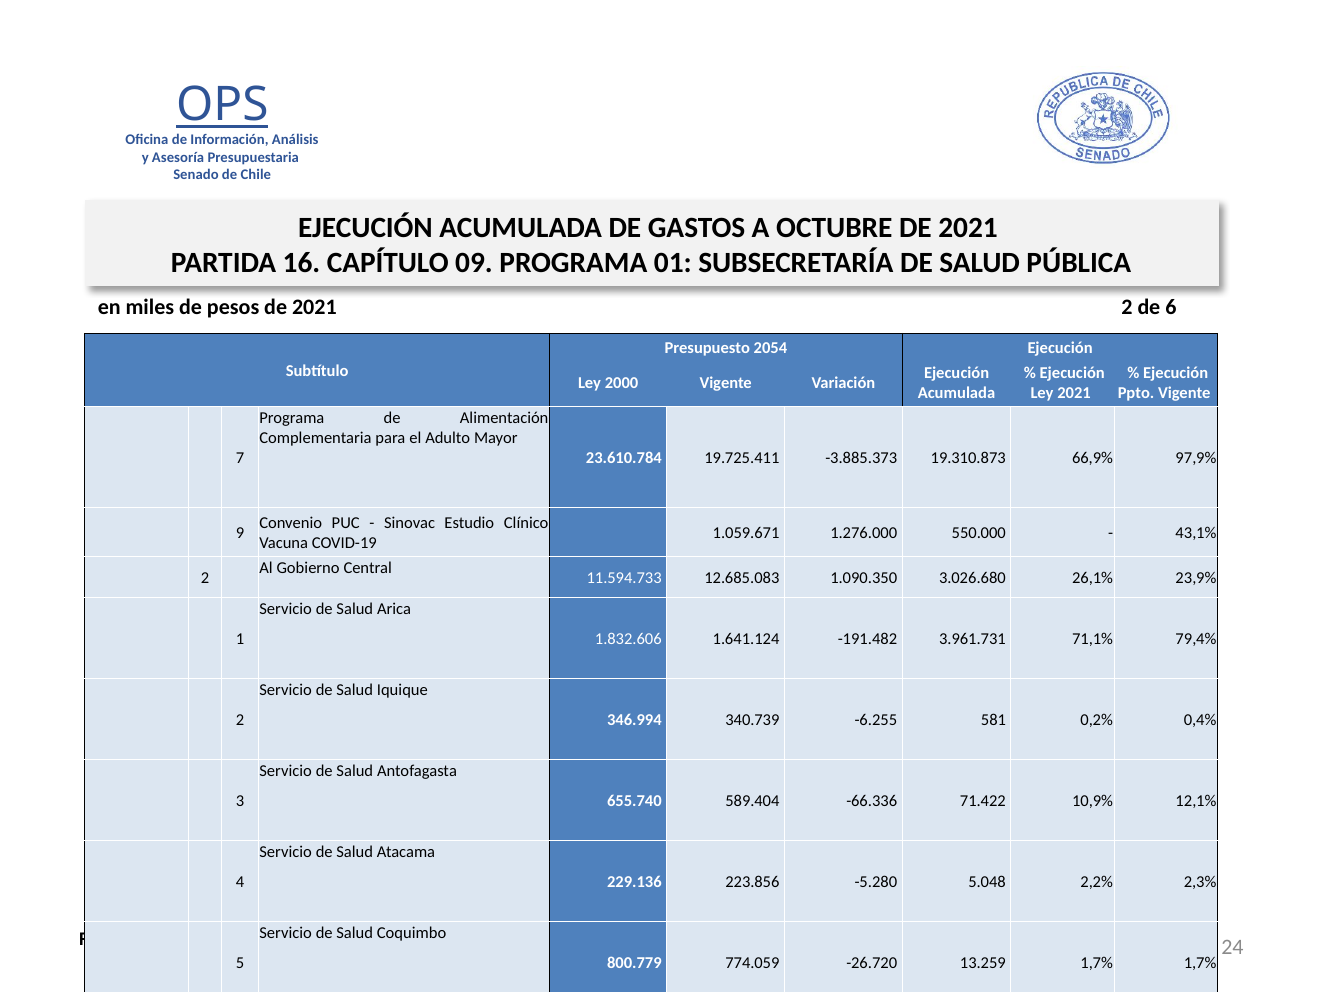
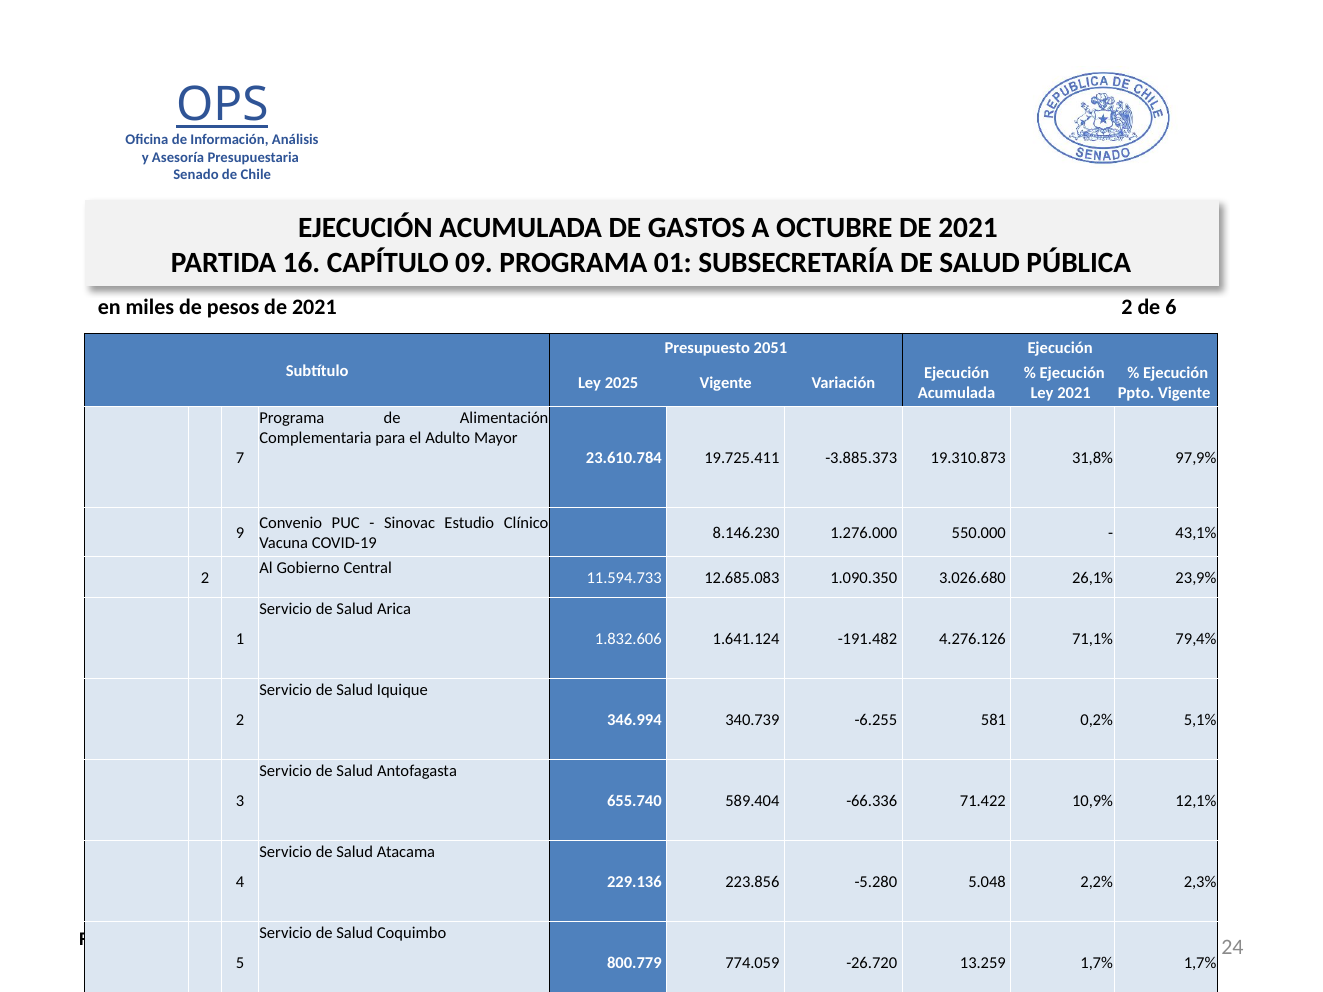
2054: 2054 -> 2051 (770, 348)
2000: 2000 -> 2025 (622, 383)
66,9%: 66,9% -> 31,8% (1093, 458)
1.059.671: 1.059.671 -> 8.146.230 (746, 533)
3.961.731: 3.961.731 -> 4.276.126 (972, 639)
0,4%: 0,4% -> 5,1% (1200, 720)
